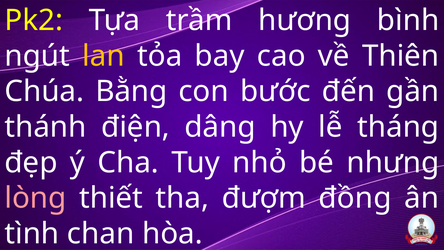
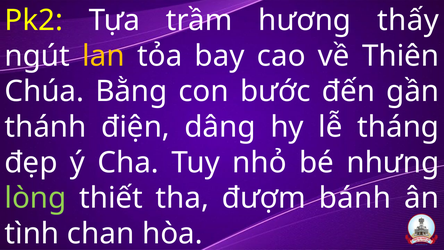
bình: bình -> thấy (408, 20)
lòng colour: pink -> light green (35, 198)
đồng: đồng -> bánh (355, 198)
